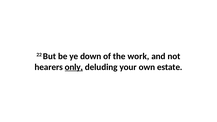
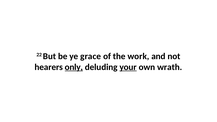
down: down -> grace (91, 56)
your underline: none -> present (128, 67)
estate: estate -> wrath (170, 67)
